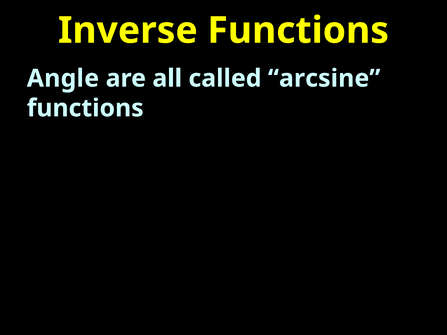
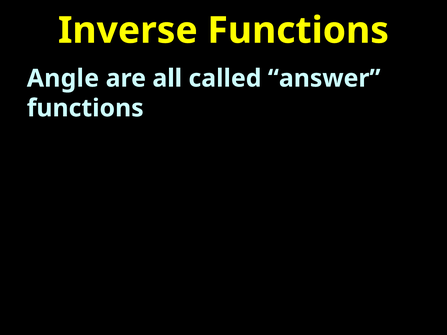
arcsine: arcsine -> answer (324, 78)
